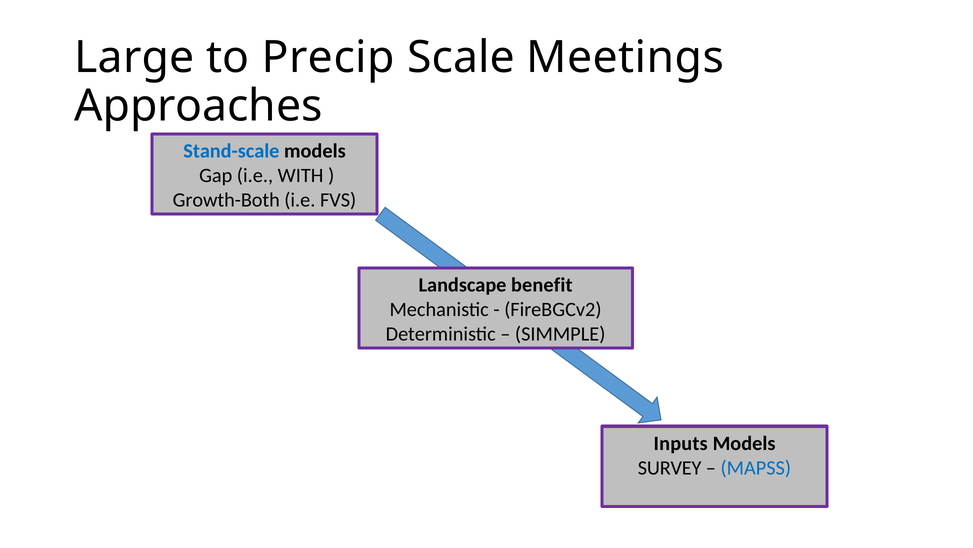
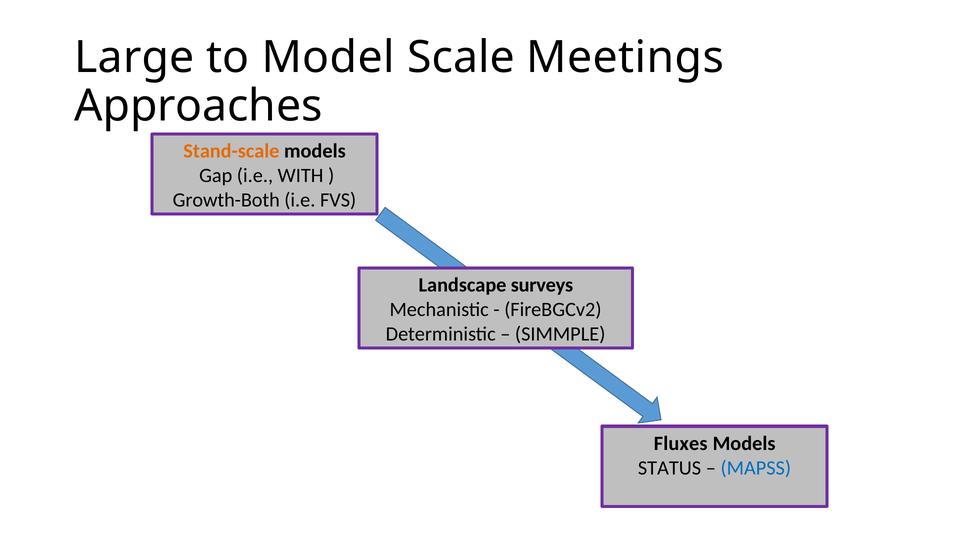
Precip: Precip -> Model (328, 58)
Stand-scale colour: blue -> orange (231, 151)
benefit: benefit -> surveys (542, 285)
Inputs: Inputs -> Fluxes (681, 443)
SURVEY: SURVEY -> STATUS (670, 467)
